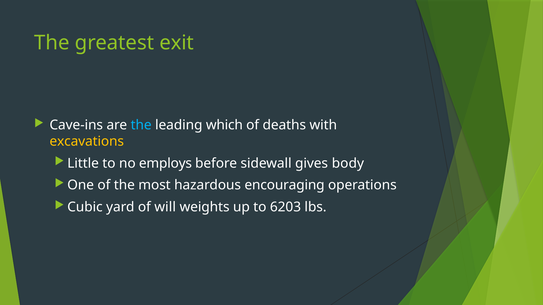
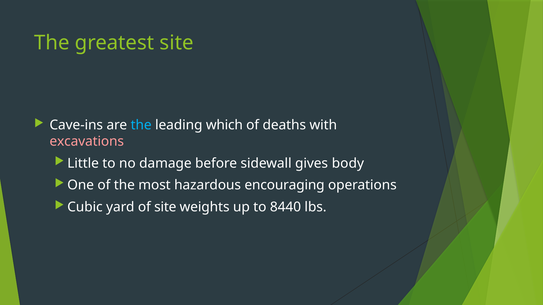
greatest exit: exit -> site (177, 43)
excavations colour: yellow -> pink (87, 142)
employs: employs -> damage (165, 163)
of will: will -> site (165, 207)
6203: 6203 -> 8440 (285, 207)
